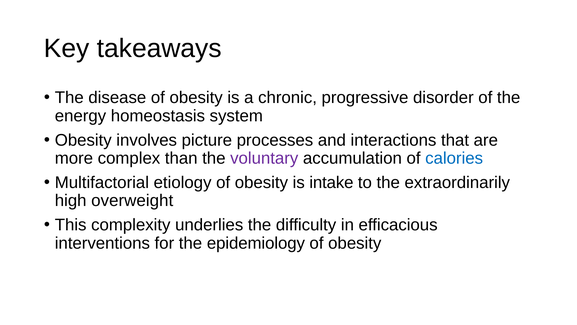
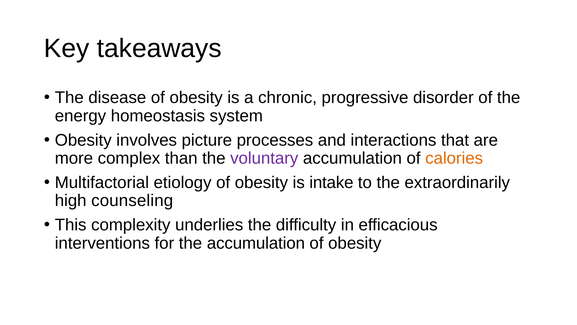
calories colour: blue -> orange (454, 158)
overweight: overweight -> counseling (132, 200)
the epidemiology: epidemiology -> accumulation (256, 243)
